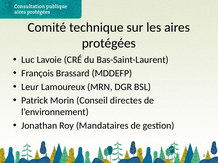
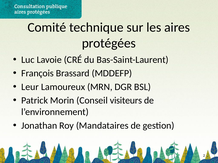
directes: directes -> visiteurs (126, 101)
